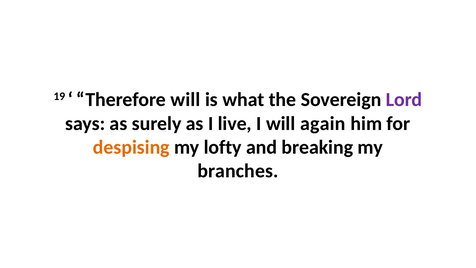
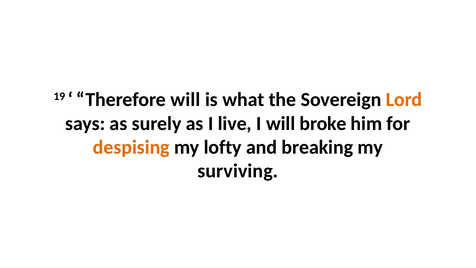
Lord colour: purple -> orange (404, 100)
again: again -> broke (323, 123)
branches: branches -> surviving (238, 171)
